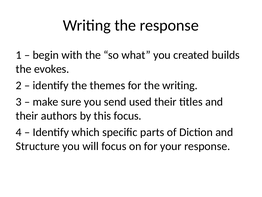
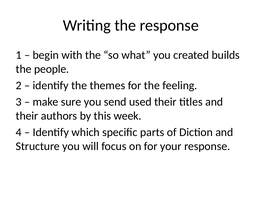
evokes: evokes -> people (52, 69)
the writing: writing -> feeling (180, 85)
this focus: focus -> week (128, 116)
